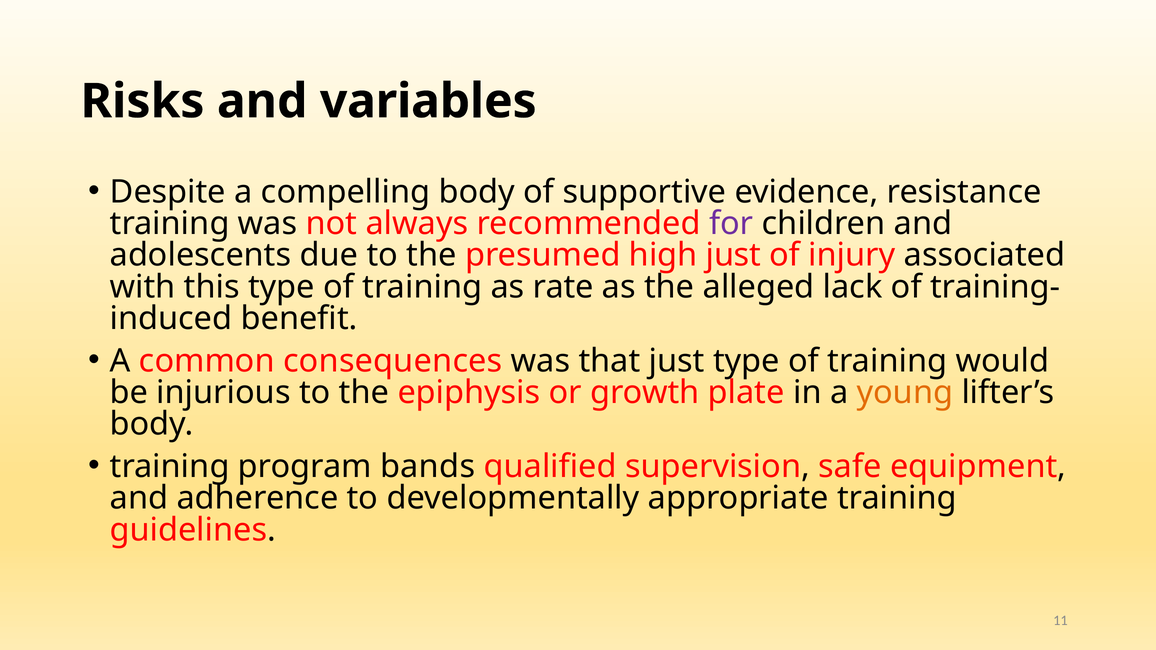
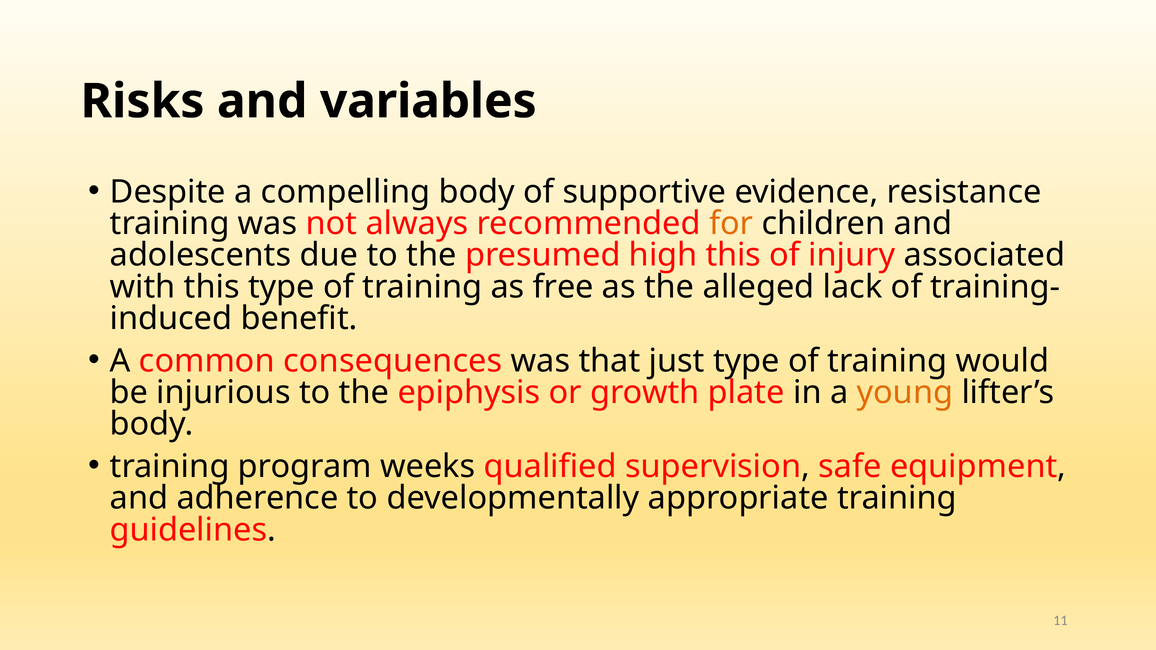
for colour: purple -> orange (731, 224)
high just: just -> this (733, 255)
rate: rate -> free (563, 287)
bands: bands -> weeks (428, 467)
